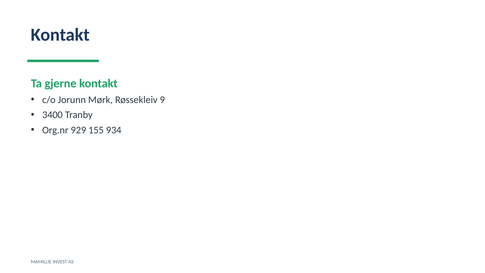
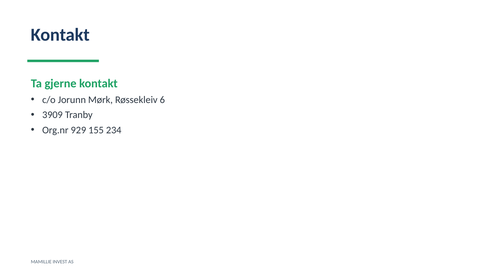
9: 9 -> 6 (162, 100)
3400: 3400 -> 3909 (52, 115)
934: 934 -> 234 (114, 130)
